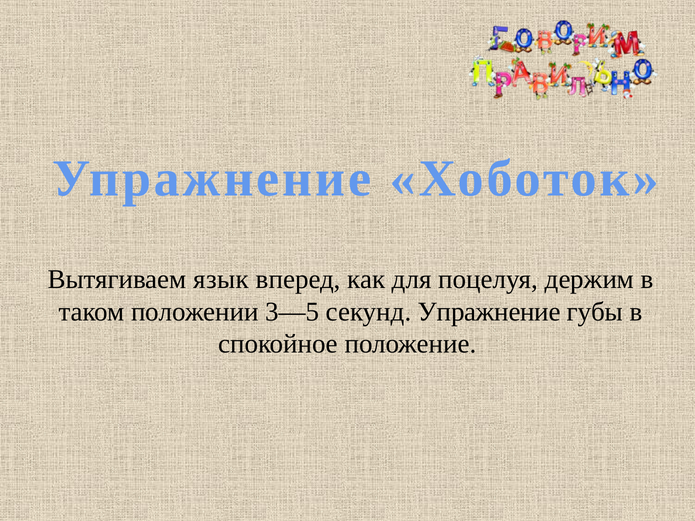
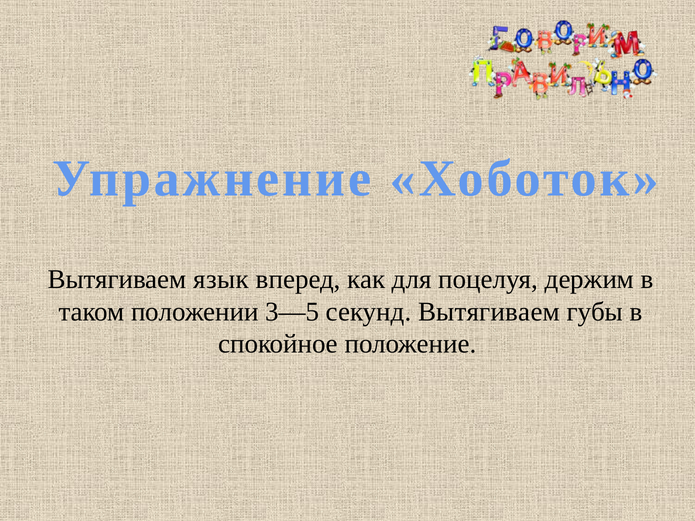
секунд Упражнение: Упражнение -> Вытягиваем (489, 312)
